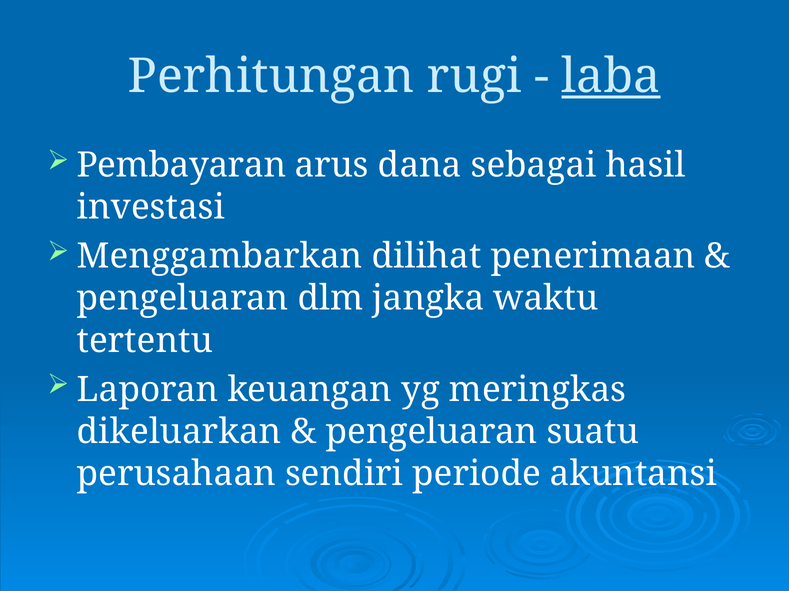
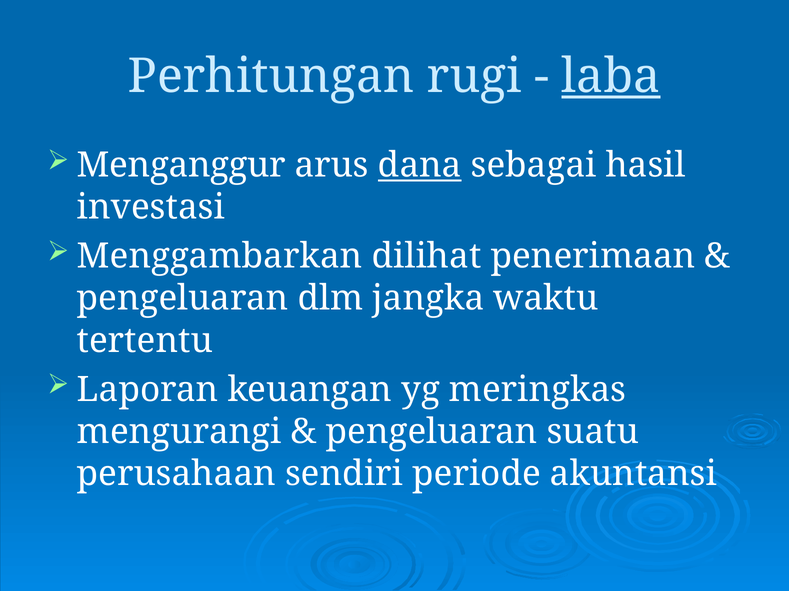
Pembayaran: Pembayaran -> Menganggur (181, 166)
dana underline: none -> present (420, 166)
dikeluarkan: dikeluarkan -> mengurangi (179, 432)
